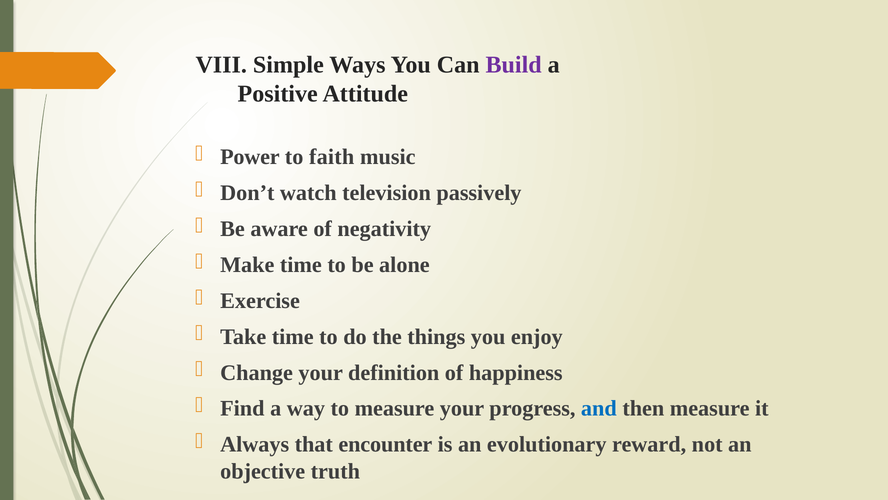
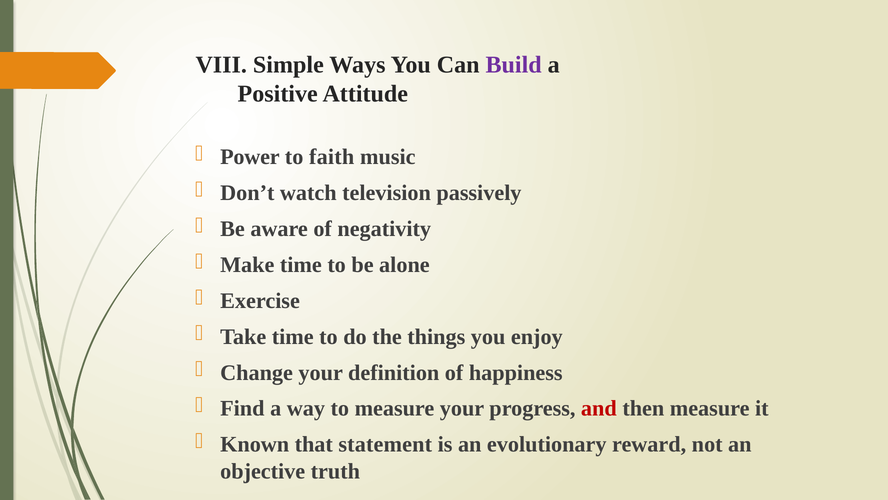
and colour: blue -> red (599, 408)
Always: Always -> Known (255, 444)
encounter: encounter -> statement (385, 444)
